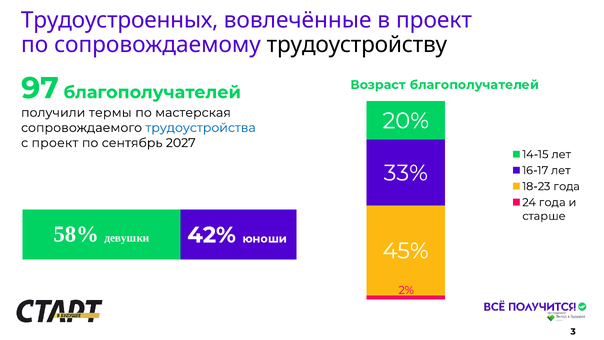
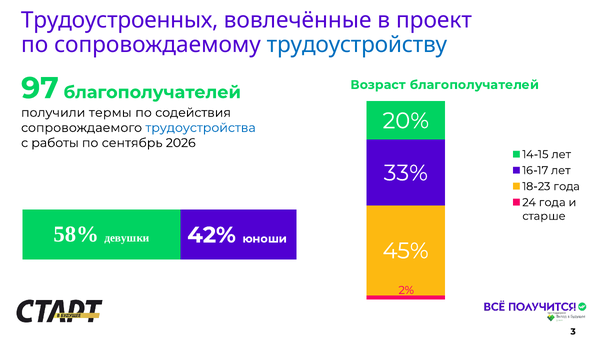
трудоустройству colour: black -> blue (357, 45)
мастерская: мастерская -> содействия (193, 113)
с проект: проект -> работы (55, 143)
2027: 2027 -> 2026 (181, 143)
